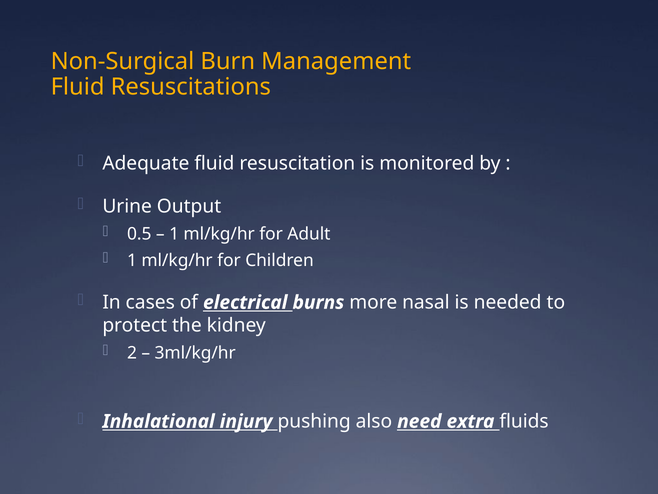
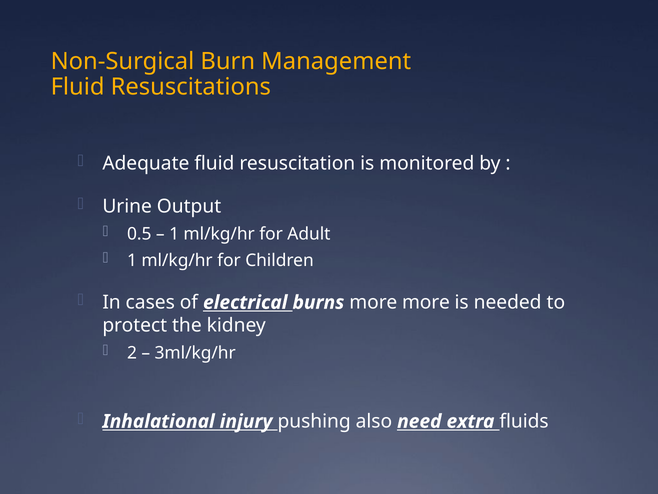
more nasal: nasal -> more (426, 302)
